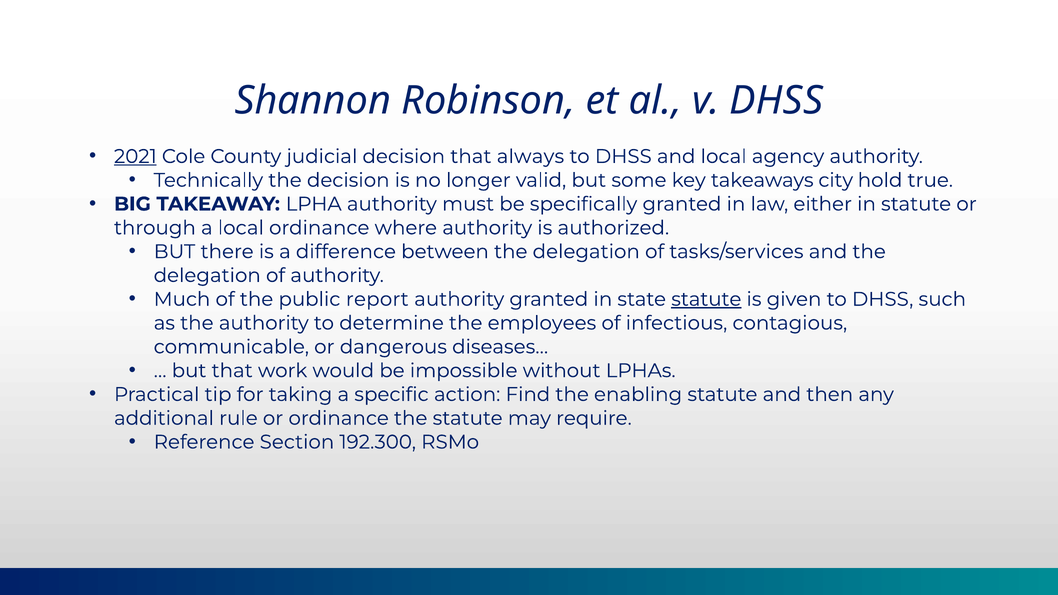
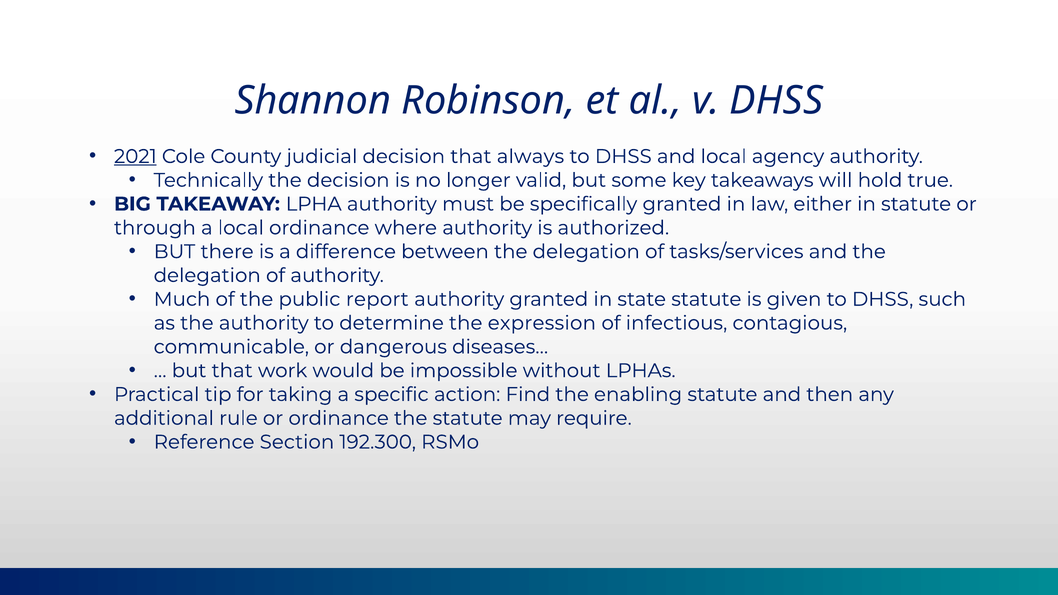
city: city -> will (836, 180)
statute underline: present -> none (706, 299)
employees: employees -> expression (542, 323)
